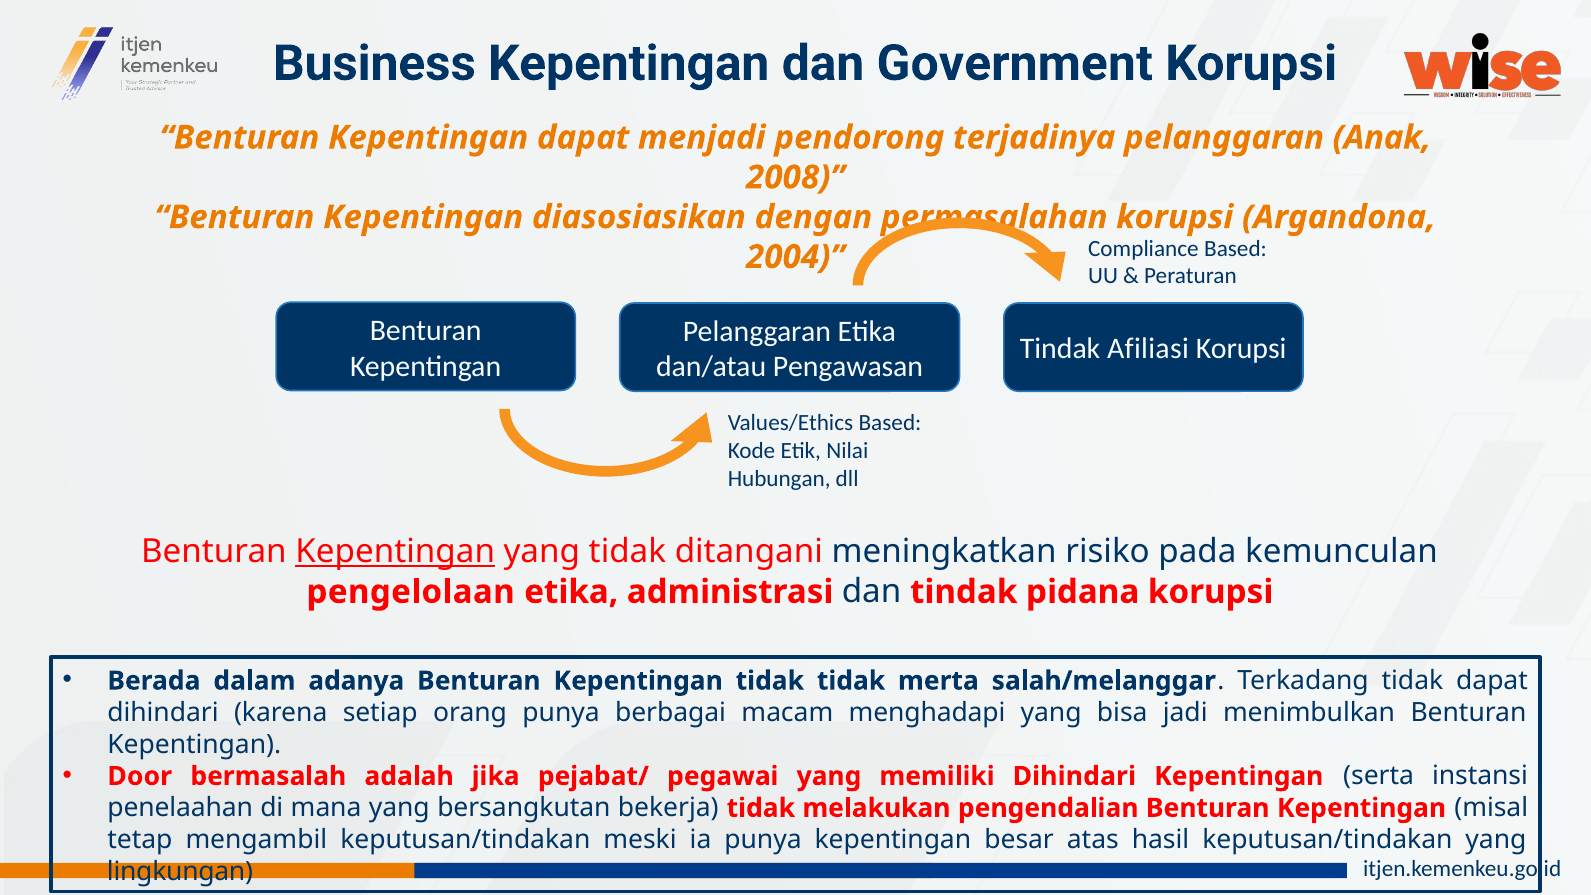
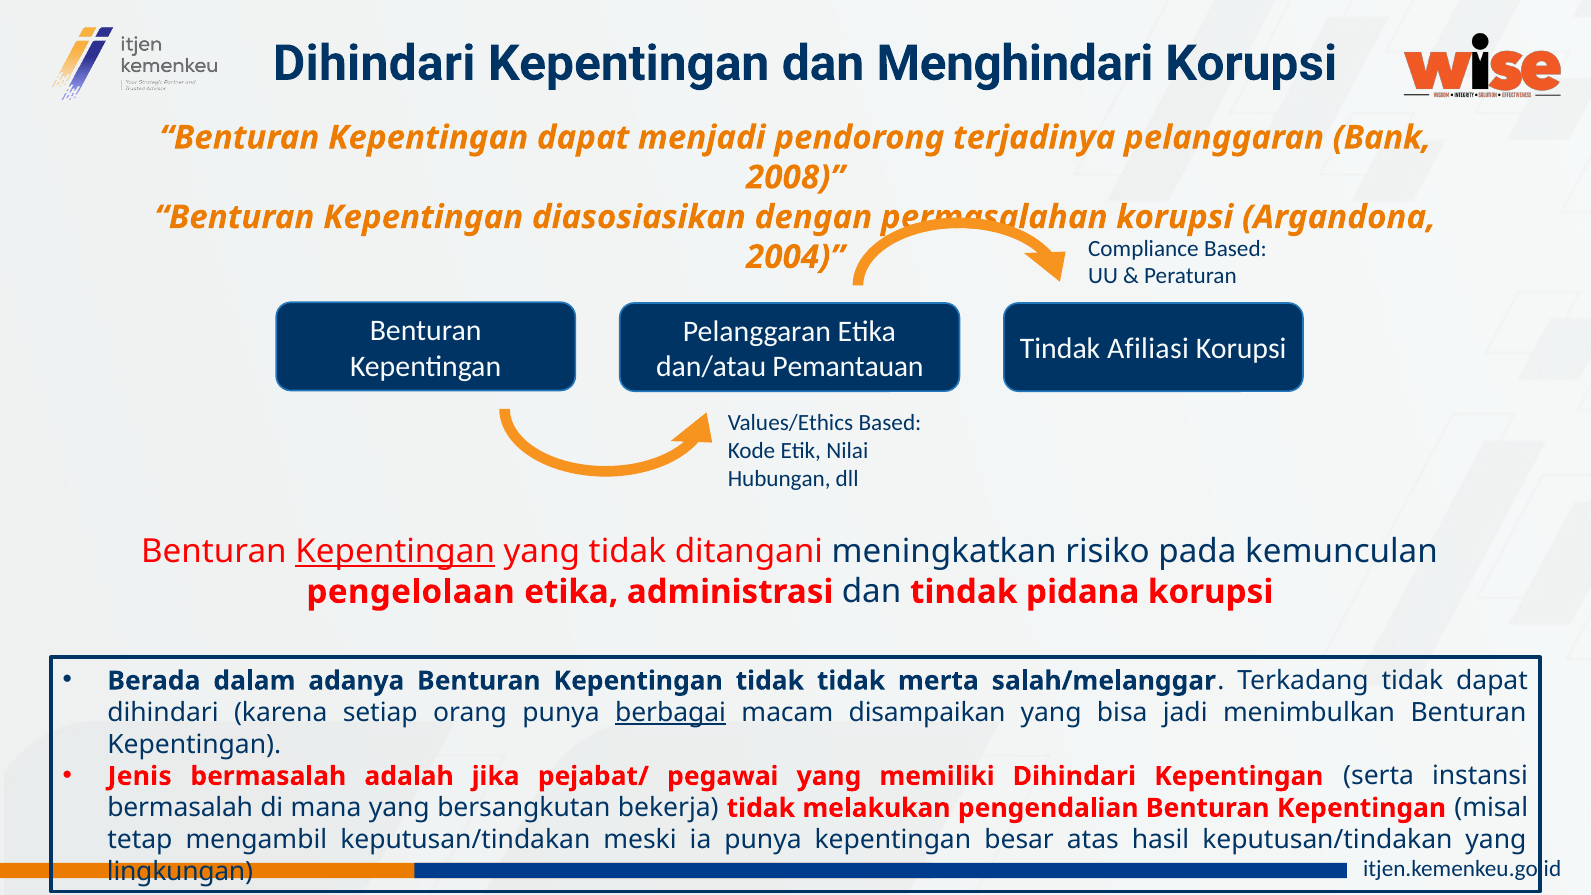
Business: Business -> Dihindari (374, 63)
Government: Government -> Menghindari (1015, 63)
Anak: Anak -> Bank (1382, 138)
Pengawasan: Pengawasan -> Pemantauan (848, 367)
berbagai underline: none -> present (671, 713)
menghadapi: menghadapi -> disampaikan (927, 713)
Door: Door -> Jenis (140, 776)
penelaahan: penelaahan -> bermasalah (180, 808)
